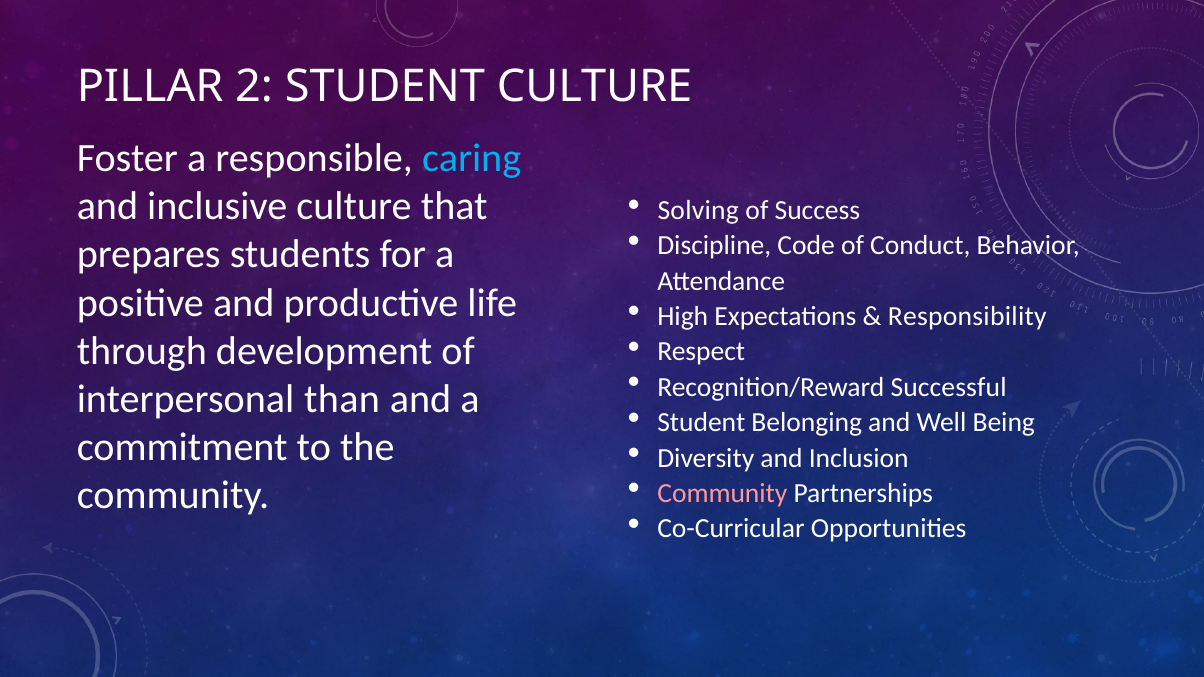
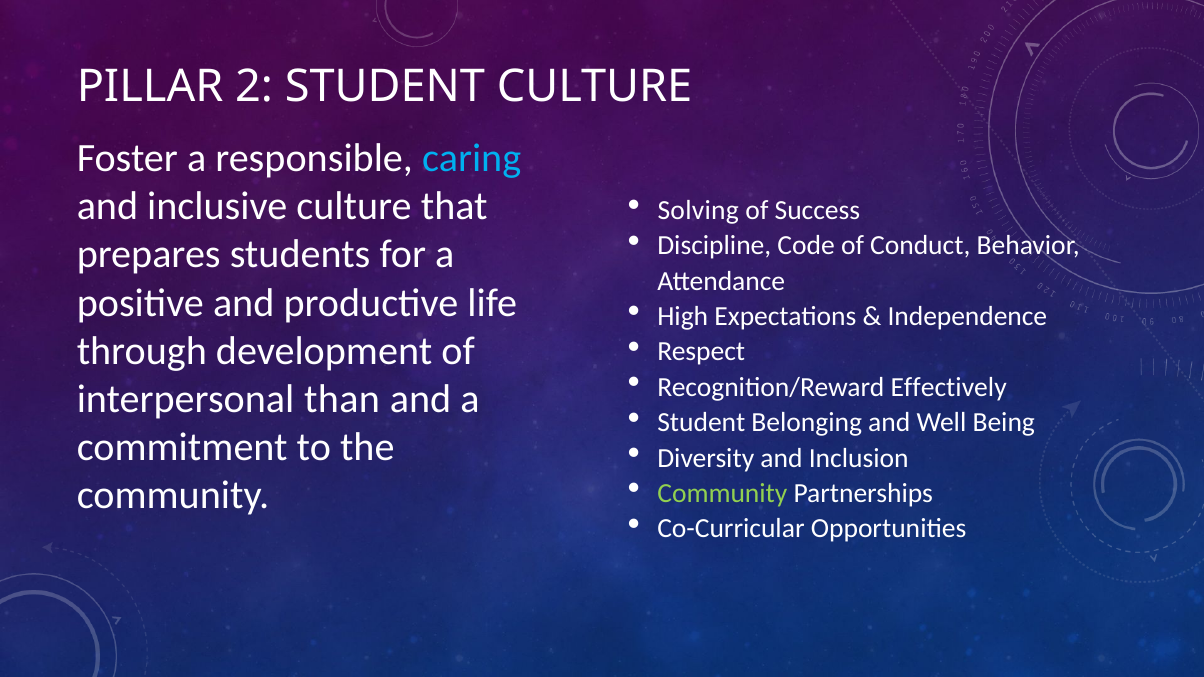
Responsibility: Responsibility -> Independence (967, 316)
Successful: Successful -> Effectively (949, 387)
Community colour: pink -> light green (722, 494)
